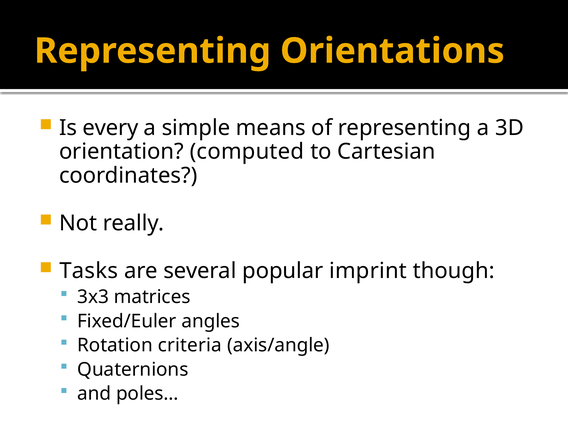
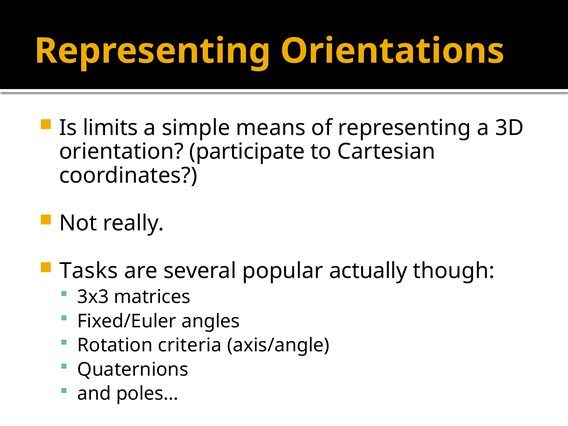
every: every -> limits (110, 128)
computed: computed -> participate (247, 152)
imprint: imprint -> actually (368, 271)
